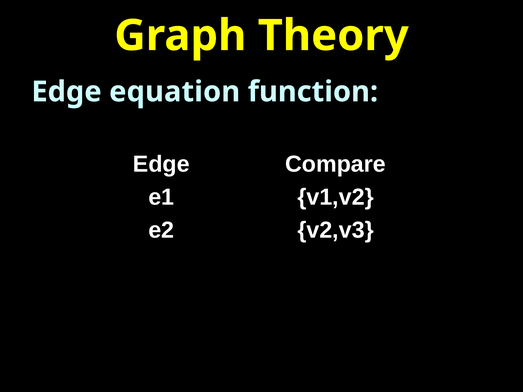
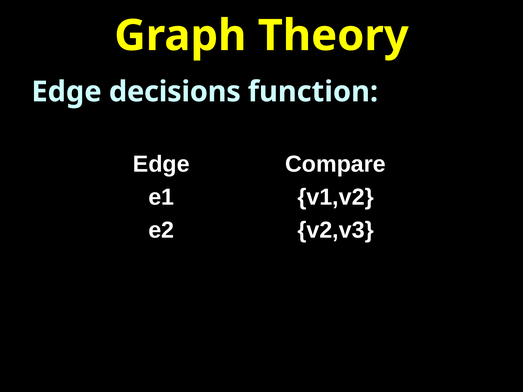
equation: equation -> decisions (175, 92)
